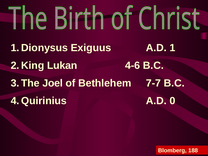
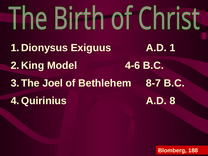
Lukan: Lukan -> Model (62, 66)
7-7: 7-7 -> 8-7 (153, 83)
0: 0 -> 8 (172, 101)
